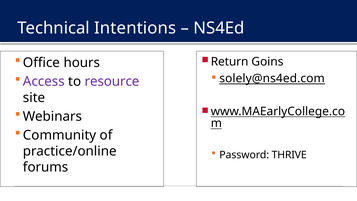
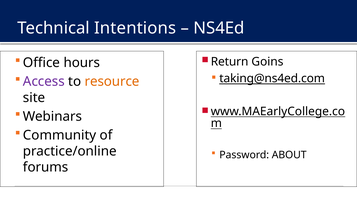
solely@ns4ed.com: solely@ns4ed.com -> taking@ns4ed.com (272, 78)
resource colour: purple -> orange (112, 81)
THRIVE: THRIVE -> ABOUT (289, 155)
